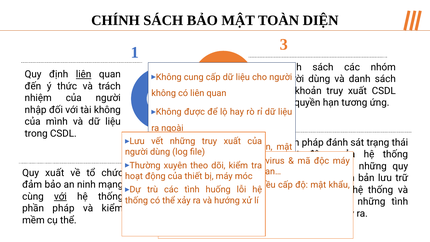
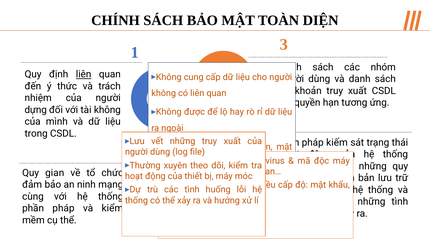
nhập: nhập -> dựng (36, 110)
đánh: đánh -> kiếm (337, 142)
Quy xuất: xuất -> gian (55, 173)
với underline: present -> none (60, 196)
